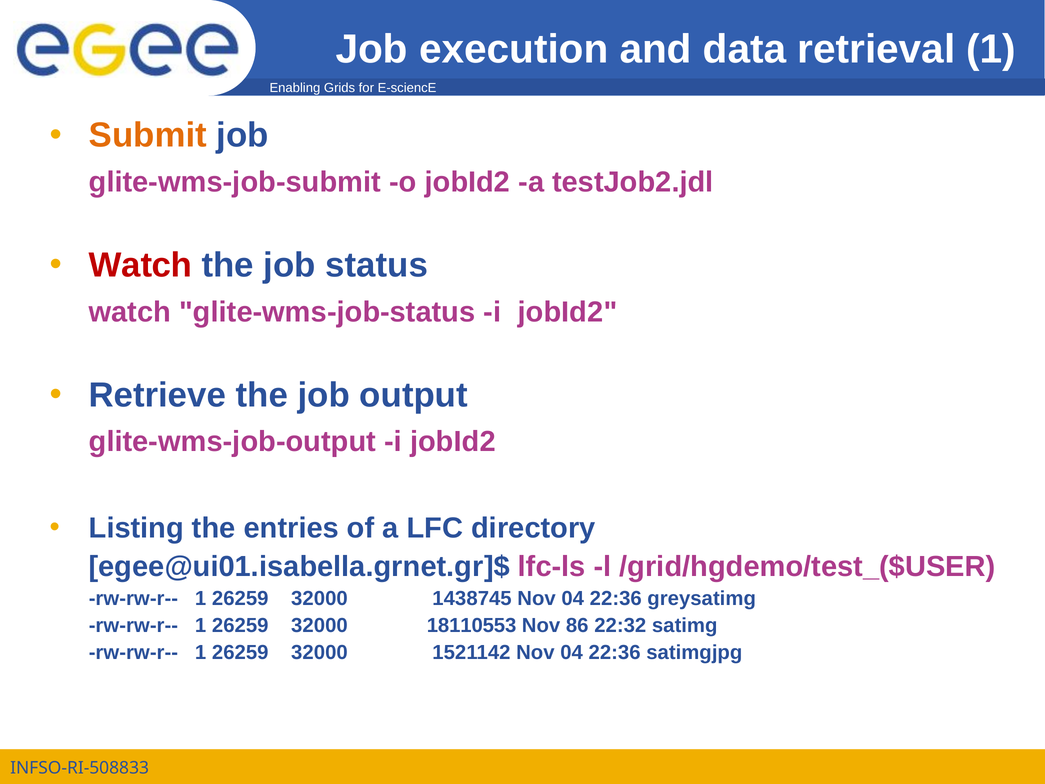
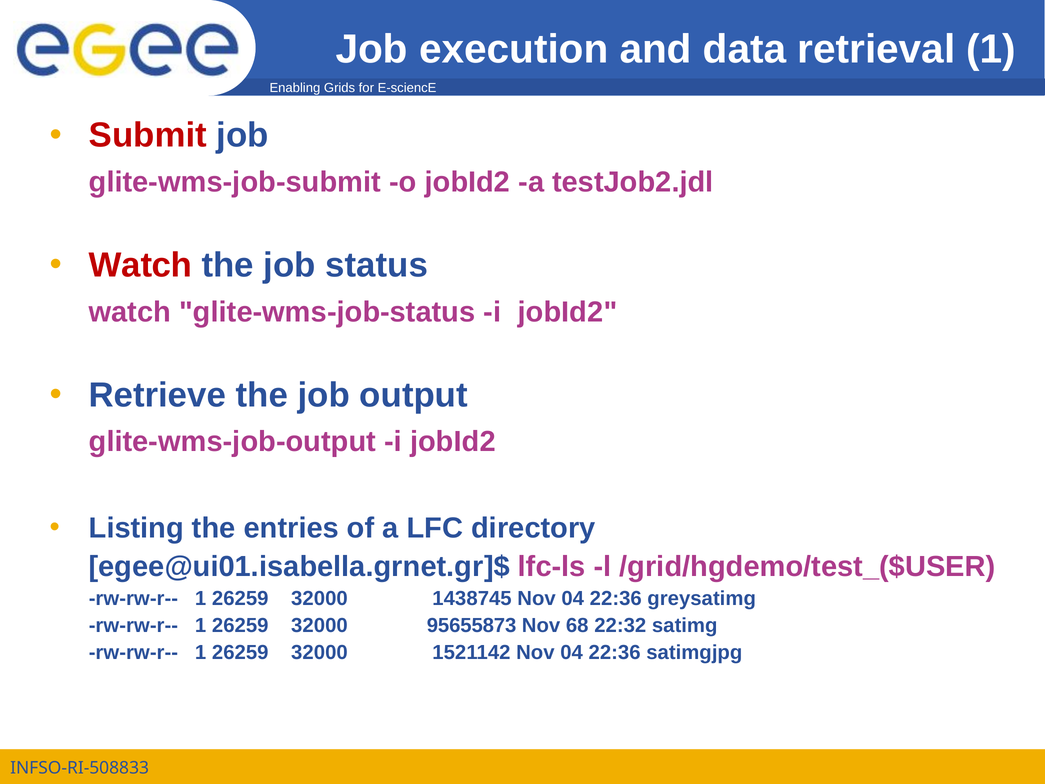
Submit colour: orange -> red (148, 135)
18110553: 18110553 -> 95655873 (472, 625)
86: 86 -> 68 (577, 625)
